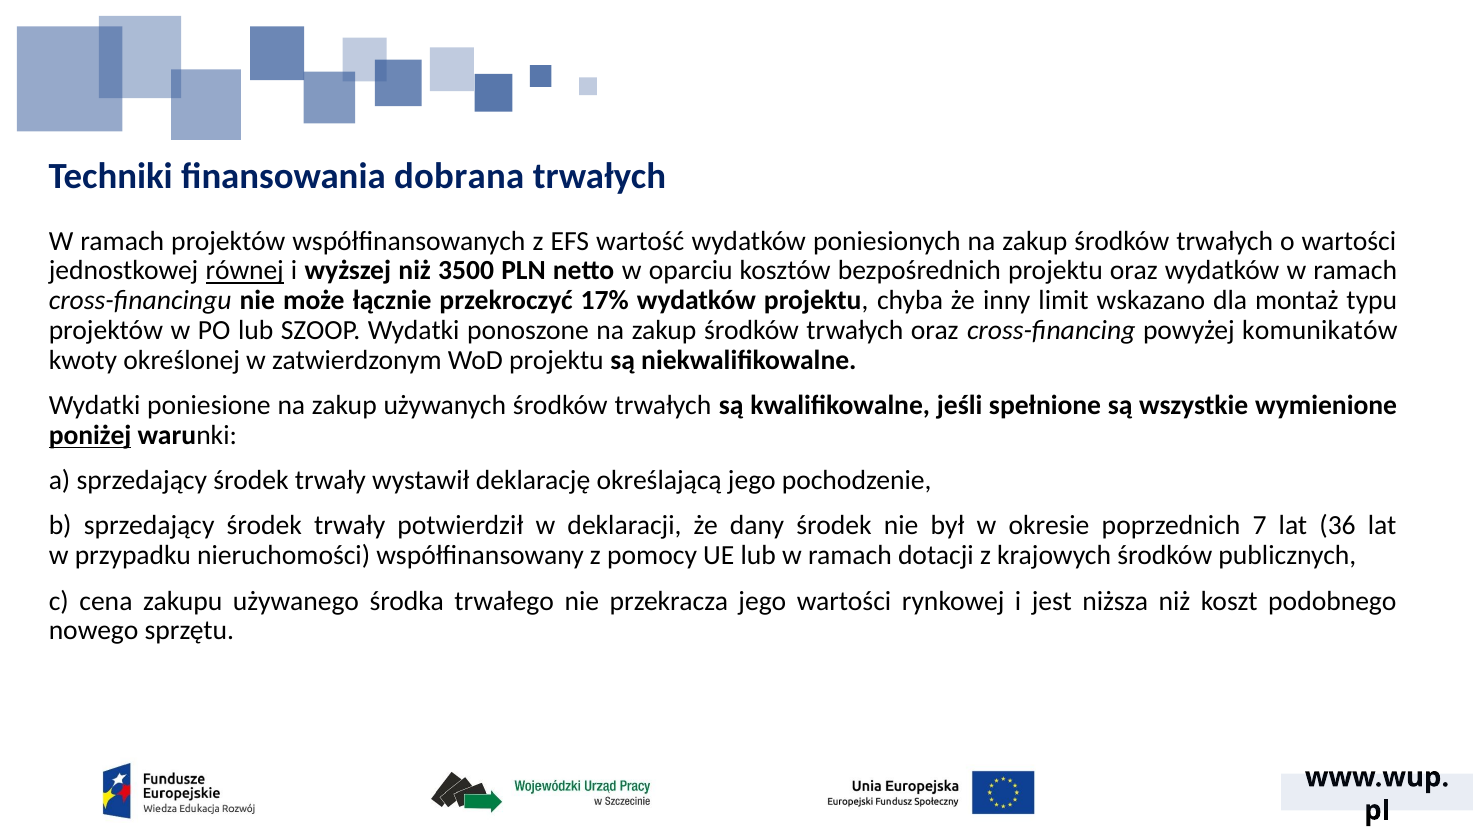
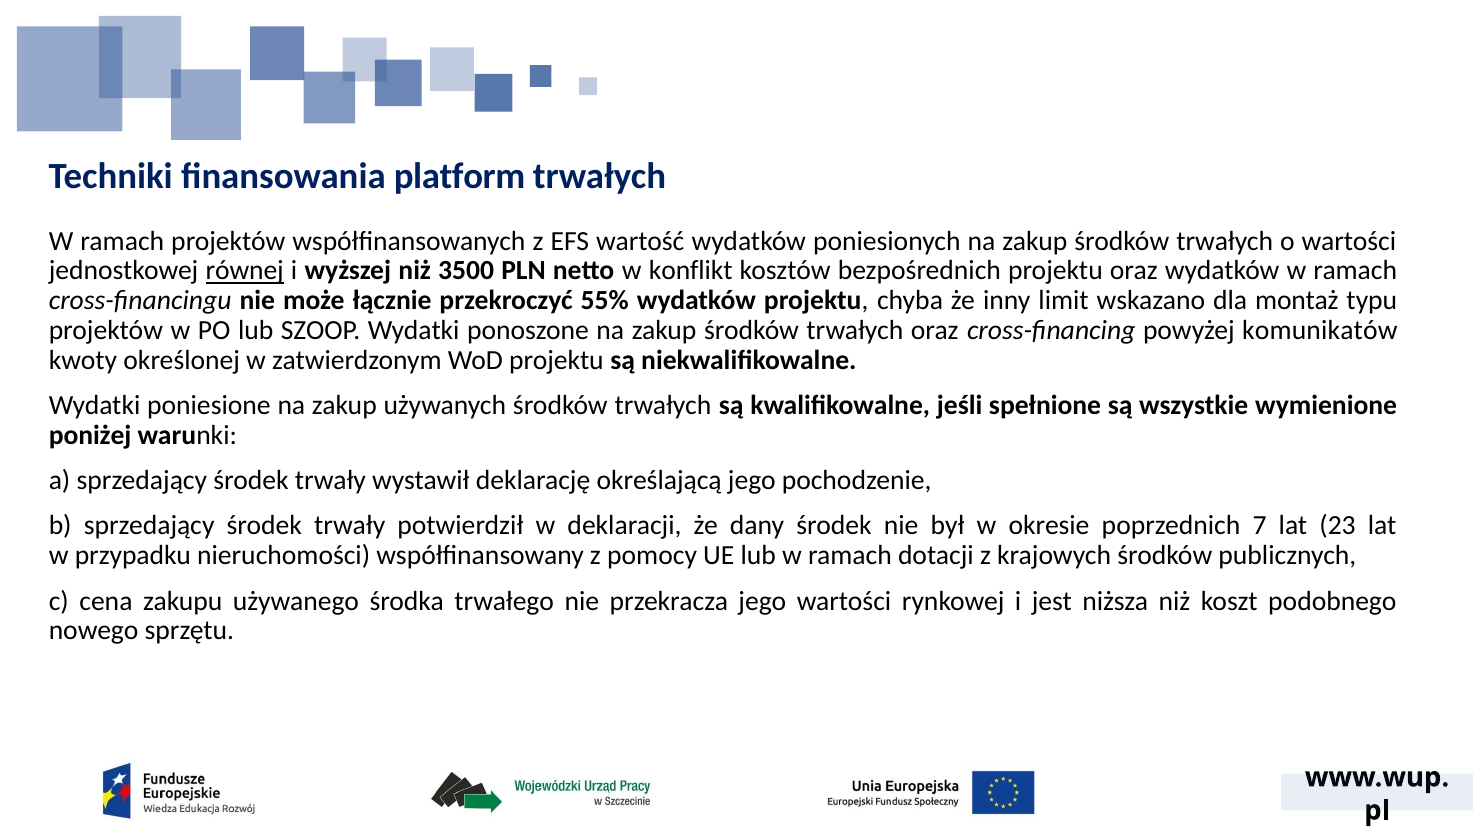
dobrana: dobrana -> platform (460, 176)
oparciu: oparciu -> konflikt (691, 271)
17%: 17% -> 55% (605, 301)
poniżej underline: present -> none (90, 435)
36: 36 -> 23 (1338, 526)
